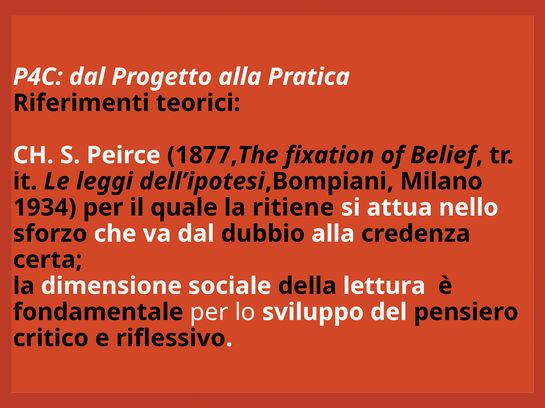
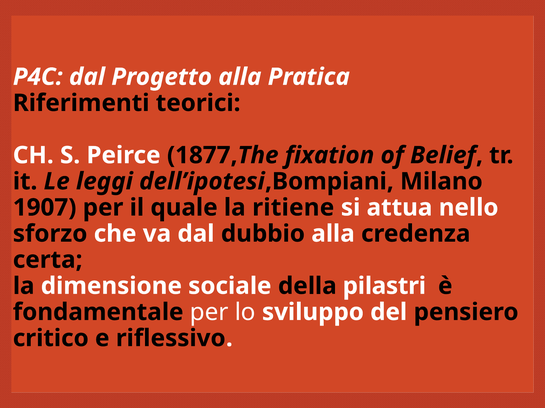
1934: 1934 -> 1907 (45, 208)
lettura: lettura -> pilastri (384, 286)
